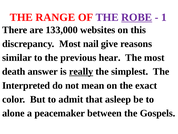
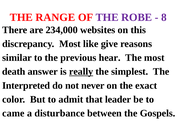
ROBE underline: present -> none (137, 17)
1: 1 -> 8 (164, 17)
133,000: 133,000 -> 234,000 (62, 30)
nail: nail -> like (91, 44)
mean: mean -> never (93, 85)
asleep: asleep -> leader (118, 99)
alone: alone -> came (13, 113)
peacemaker: peacemaker -> disturbance (60, 113)
